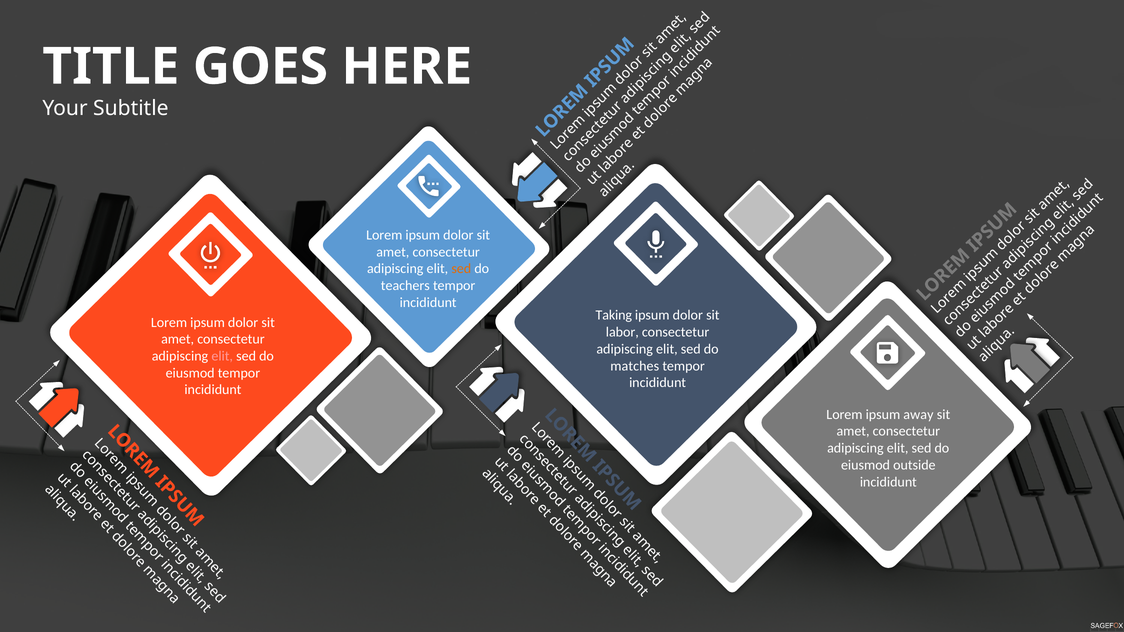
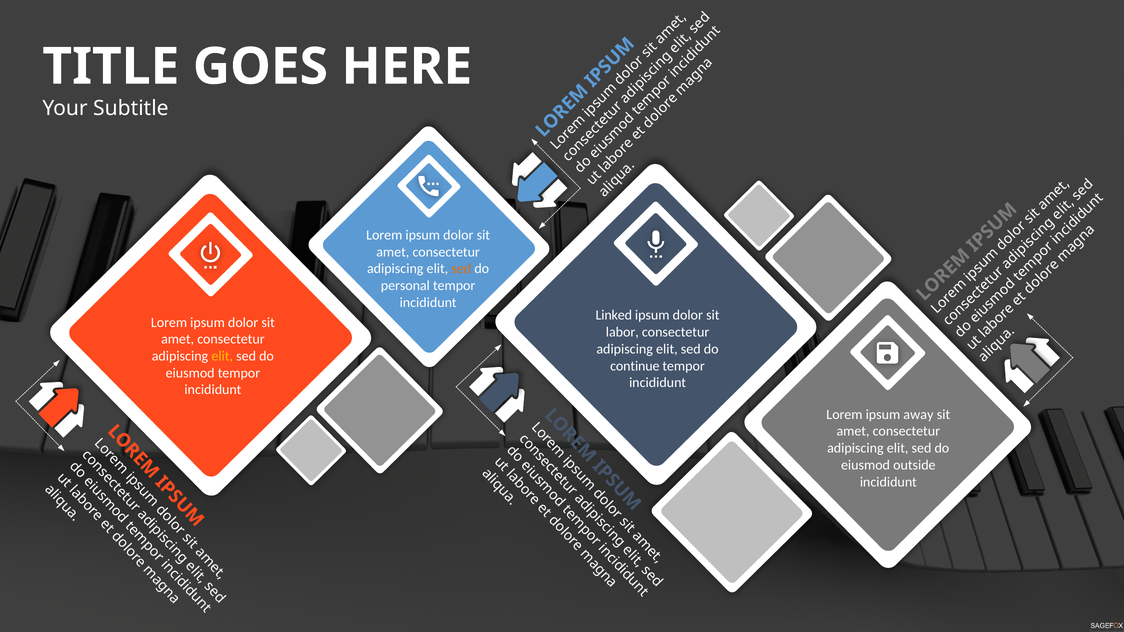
teachers: teachers -> personal (405, 286)
Taking: Taking -> Linked (614, 315)
elit colour: pink -> yellow (222, 356)
matches: matches -> continue (635, 366)
